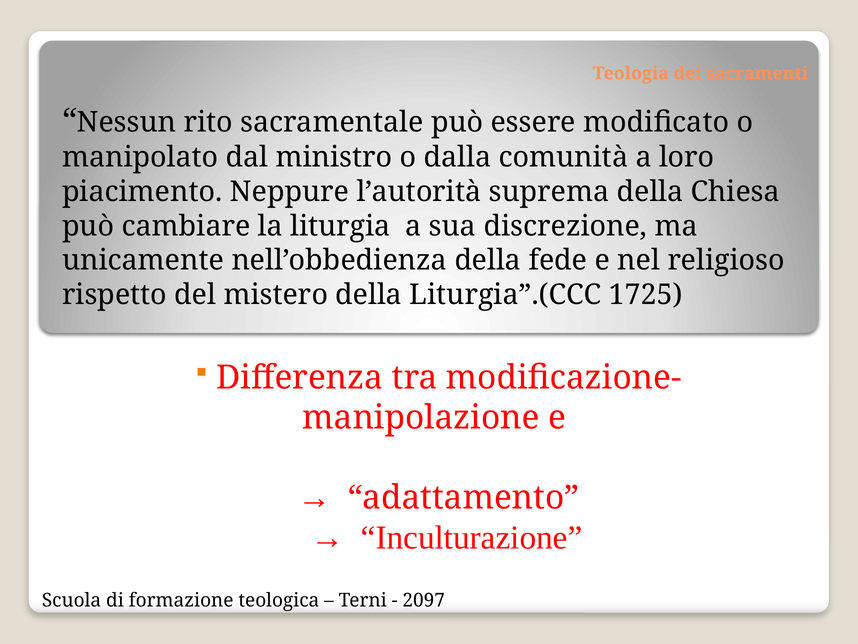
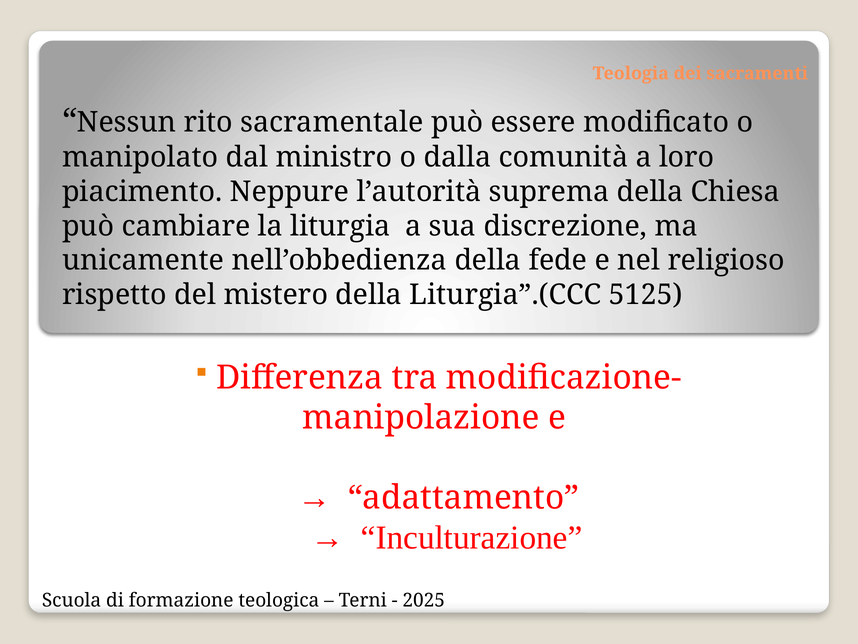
1725: 1725 -> 5125 (646, 295)
2097: 2097 -> 2025 (424, 600)
